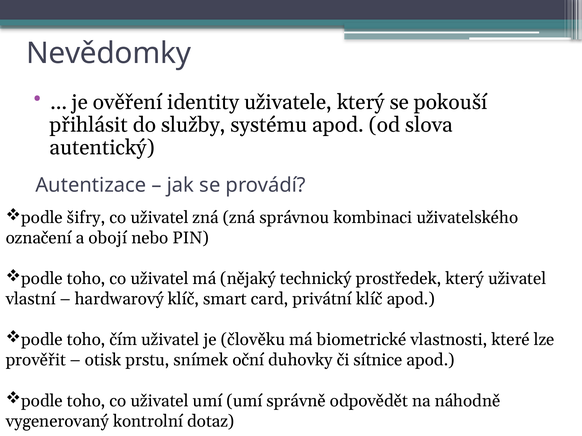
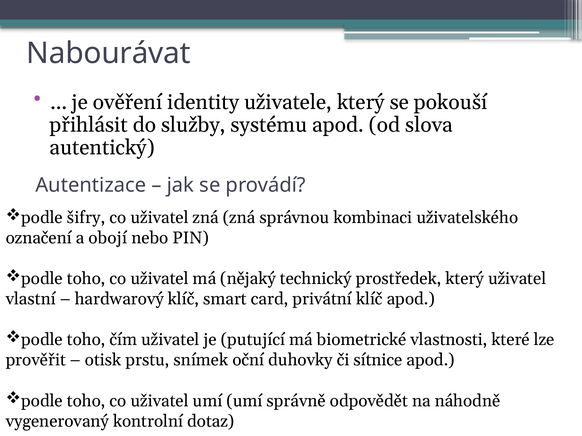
Nevědomky: Nevědomky -> Nabourávat (108, 53)
člověku: člověku -> putující (253, 340)
